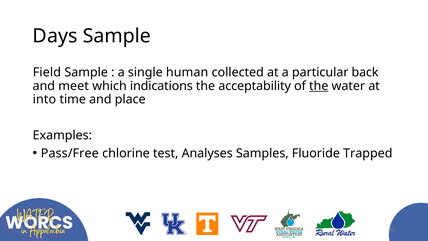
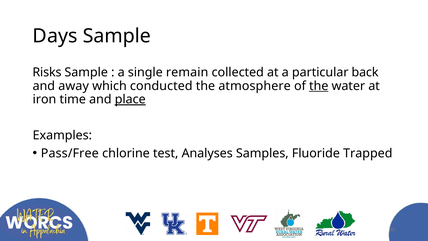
Field: Field -> Risks (47, 72)
human: human -> remain (187, 72)
meet: meet -> away (74, 86)
indications: indications -> conducted (161, 86)
acceptability: acceptability -> atmosphere (255, 86)
into: into -> iron (44, 99)
place underline: none -> present (130, 99)
